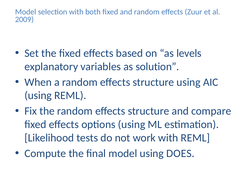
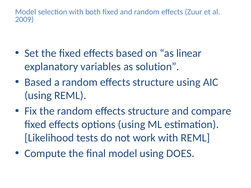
levels: levels -> linear (189, 53)
When: When -> Based (38, 82)
